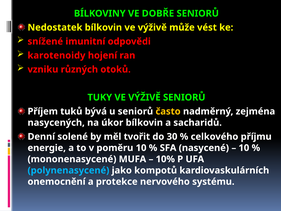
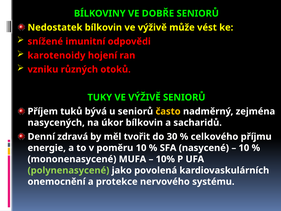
solené: solené -> zdravá (73, 136)
polynenasycené colour: light blue -> light green (68, 170)
kompotů: kompotů -> povolená (156, 170)
